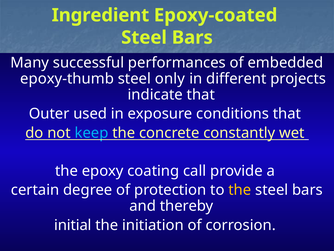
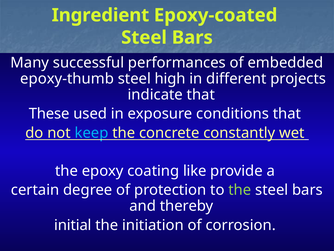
only: only -> high (170, 79)
Outer: Outer -> These (49, 114)
call: call -> like (195, 171)
the colour: yellow -> light green (240, 190)
